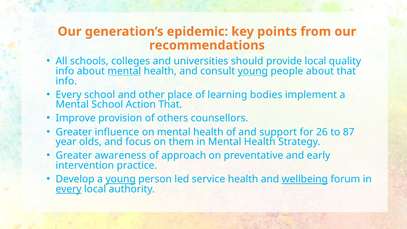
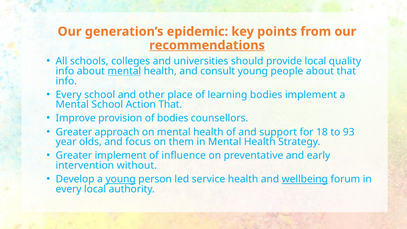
recommendations underline: none -> present (207, 45)
young underline: present -> none (253, 71)
of others: others -> bodies (173, 118)
influence: influence -> approach (117, 132)
26: 26 -> 18 (322, 132)
87: 87 -> 93 (349, 132)
Greater awareness: awareness -> implement (121, 156)
approach: approach -> influence (184, 156)
practice: practice -> without (137, 165)
every underline: present -> none (69, 189)
